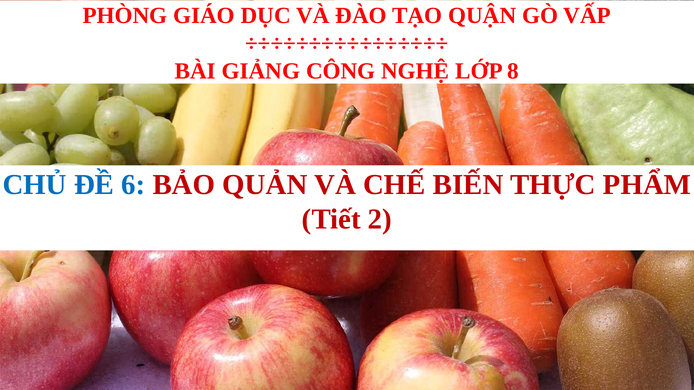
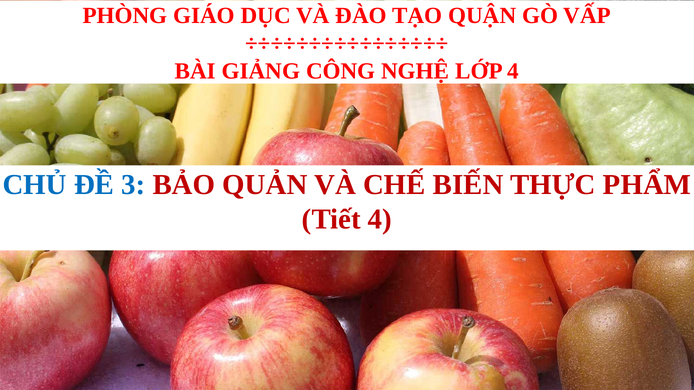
LỚP 8: 8 -> 4 (513, 71)
6: 6 -> 3 (133, 185)
Tiết 2: 2 -> 4 (380, 220)
